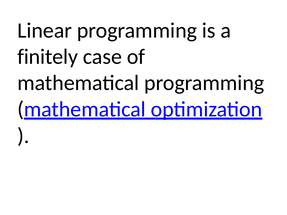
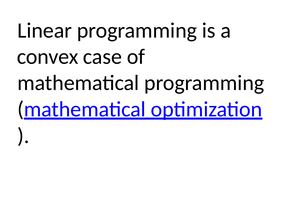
finitely: finitely -> convex (48, 57)
